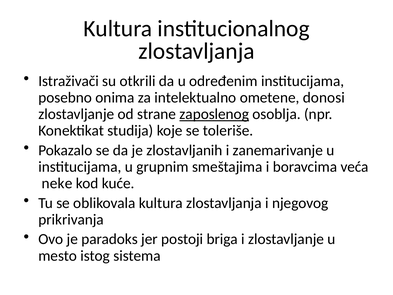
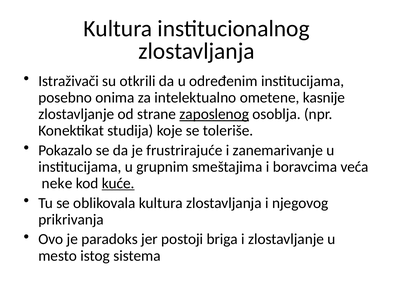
donosi: donosi -> kasnije (324, 97)
zlostavljanih: zlostavljanih -> frustrirajuće (184, 150)
kuće underline: none -> present (118, 183)
